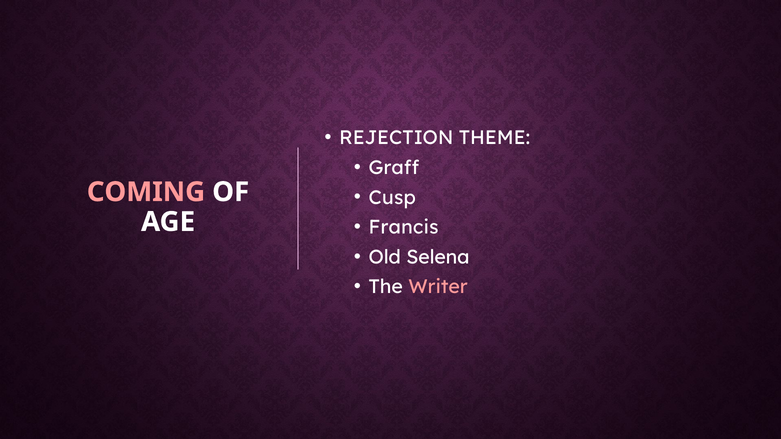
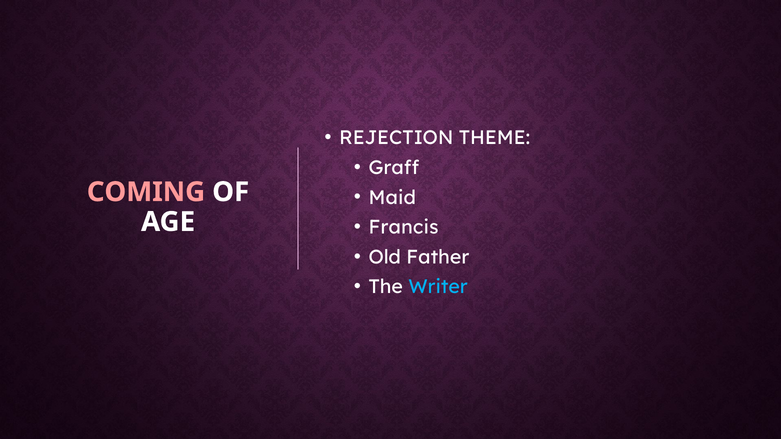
Cusp: Cusp -> Maid (392, 198)
Selena: Selena -> Father (438, 257)
Writer colour: pink -> light blue (438, 287)
